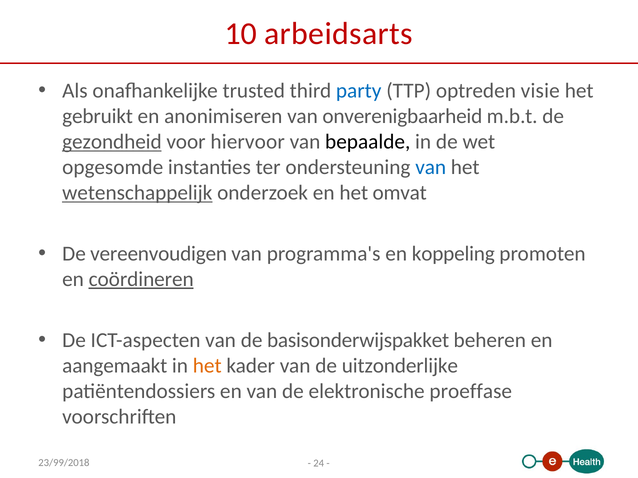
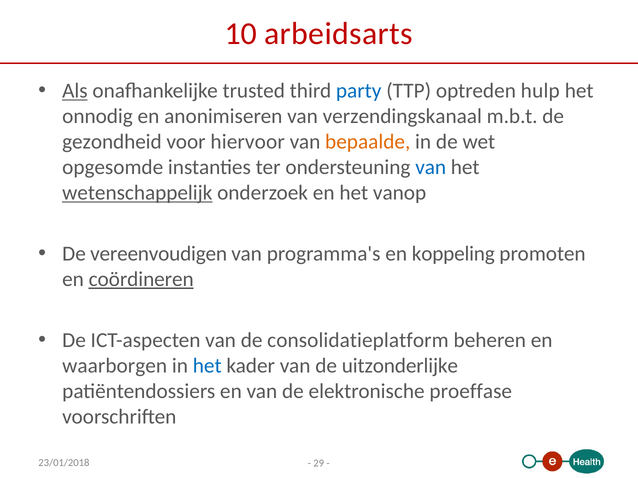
Als underline: none -> present (75, 91)
visie: visie -> hulp (540, 91)
gebruikt: gebruikt -> onnodig (98, 116)
onverenigbaarheid: onverenigbaarheid -> verzendingskanaal (402, 116)
gezondheid underline: present -> none (112, 142)
bepaalde colour: black -> orange (368, 142)
omvat: omvat -> vanop (400, 193)
basisonderwijspakket: basisonderwijspakket -> consolidatieplatform (358, 340)
aangemaakt: aangemaakt -> waarborgen (115, 366)
het colour: orange -> blue (207, 366)
23/99/2018: 23/99/2018 -> 23/01/2018 (64, 463)
24: 24 -> 29 (319, 464)
